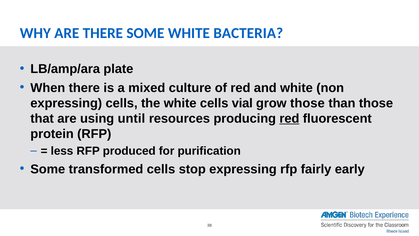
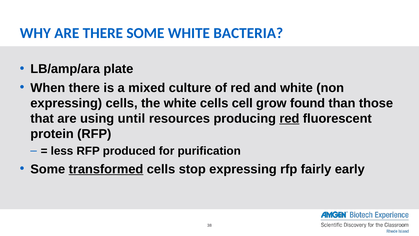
vial: vial -> cell (242, 103)
grow those: those -> found (308, 103)
transformed underline: none -> present (106, 169)
